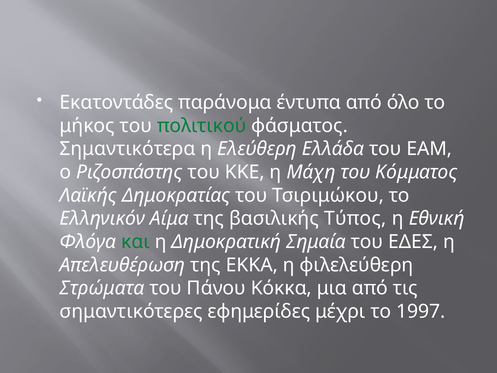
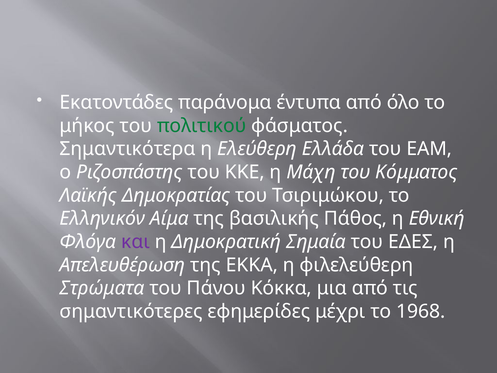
Τύπος: Τύπος -> Πάθος (355, 218)
και colour: green -> purple (135, 242)
1997: 1997 -> 1968 (421, 311)
